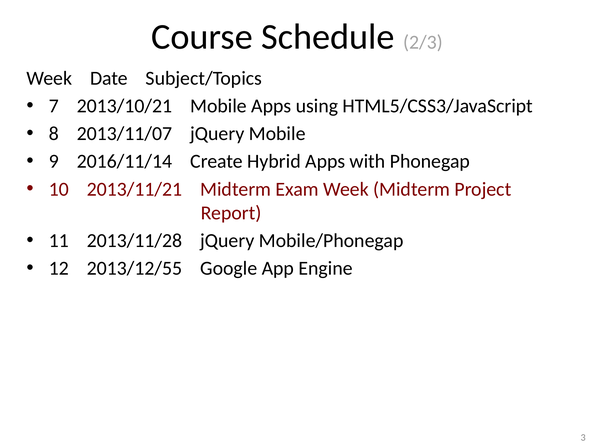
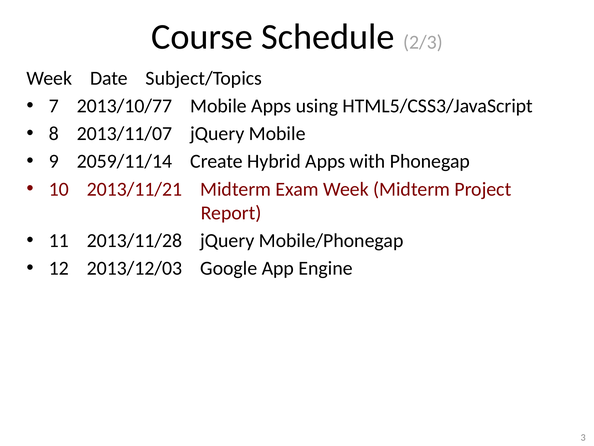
2013/10/21: 2013/10/21 -> 2013/10/77 (125, 106)
2016/11/14: 2016/11/14 -> 2059/11/14 (125, 161)
2013/12/55: 2013/12/55 -> 2013/12/03 (135, 268)
